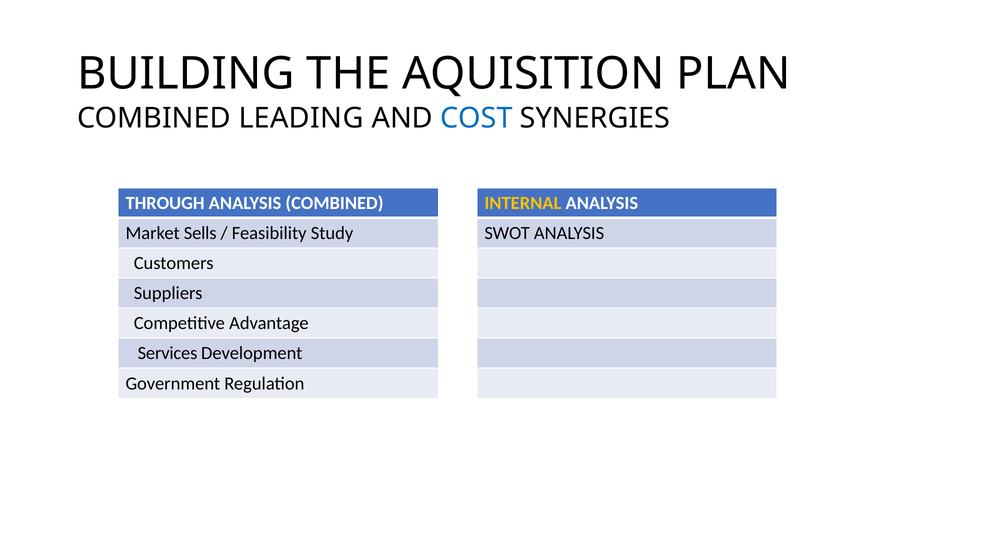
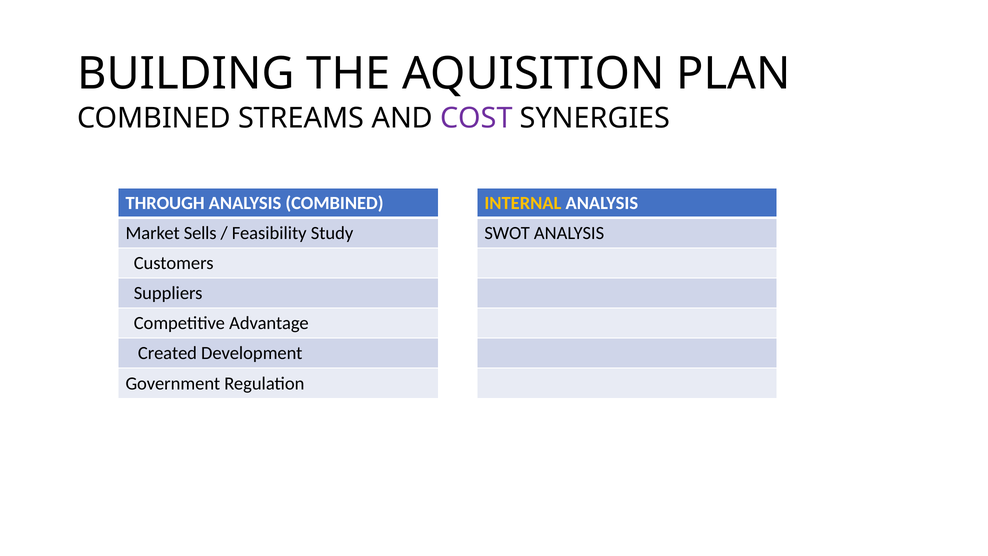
LEADING: LEADING -> STREAMS (301, 118)
COST colour: blue -> purple (476, 118)
Services: Services -> Created (167, 353)
